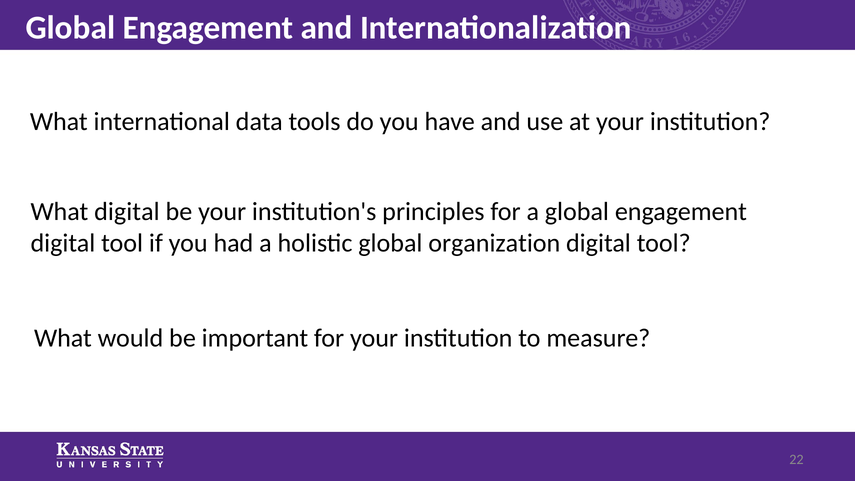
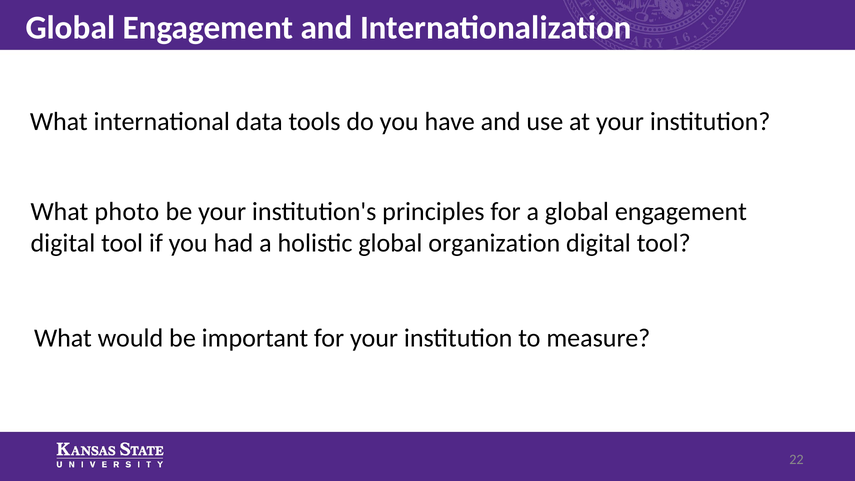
What digital: digital -> photo (127, 212)
